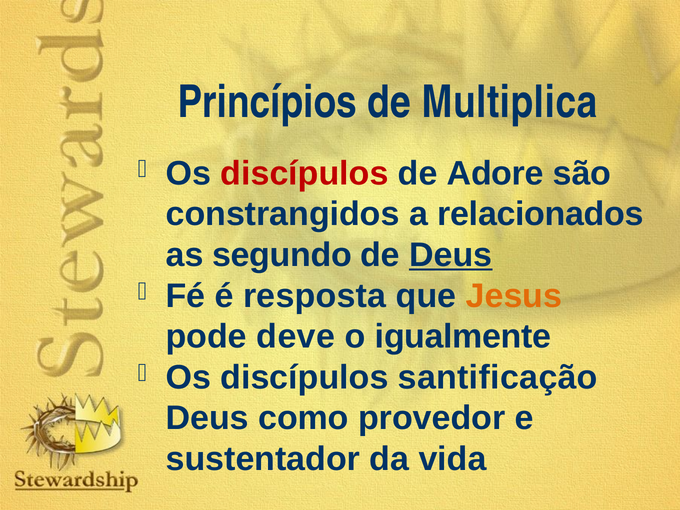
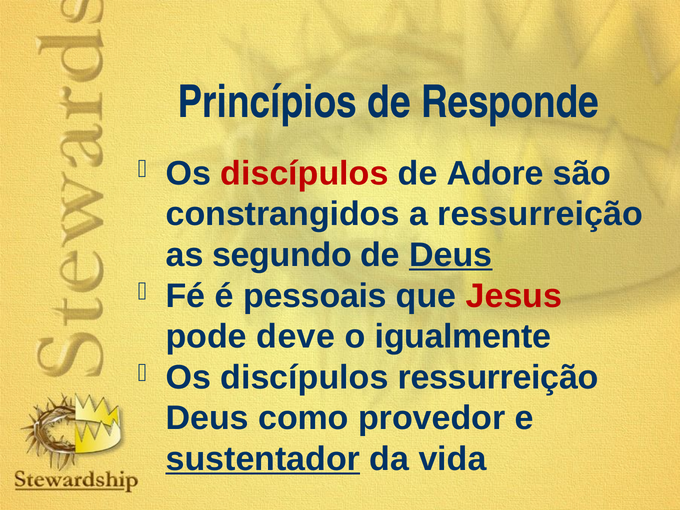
Multiplica: Multiplica -> Responde (510, 102)
a relacionados: relacionados -> ressurreição (540, 214)
resposta: resposta -> pessoais (315, 296)
Jesus colour: orange -> red (514, 296)
discípulos santificação: santificação -> ressurreição (498, 377)
sustentador underline: none -> present (263, 459)
